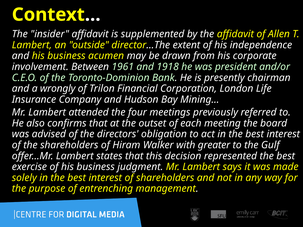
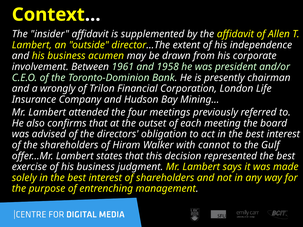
1918: 1918 -> 1958 (168, 67)
greater: greater -> cannot (214, 145)
